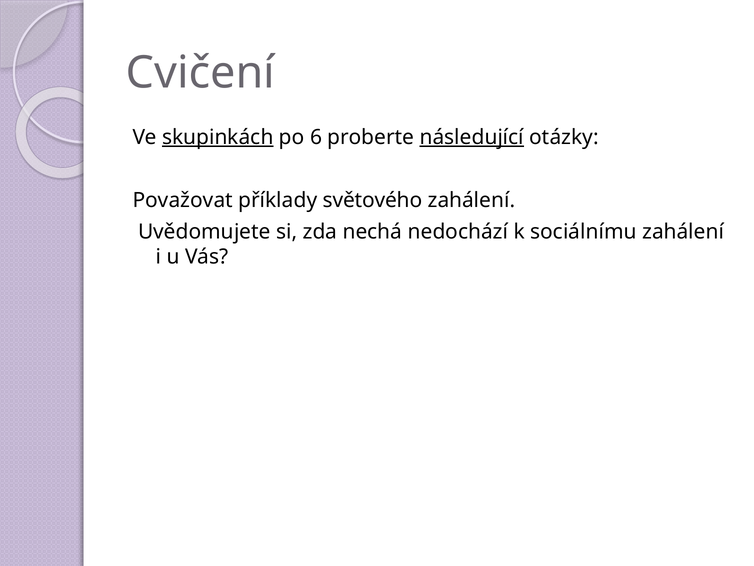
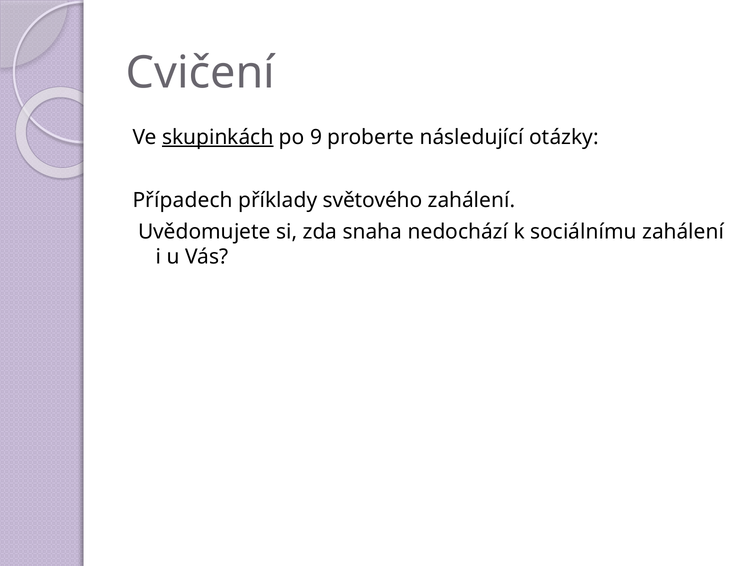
6: 6 -> 9 (316, 137)
následující underline: present -> none (472, 137)
Považovat: Považovat -> Případech (183, 200)
nechá: nechá -> snaha (372, 232)
